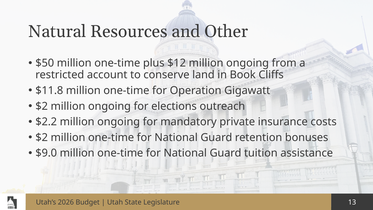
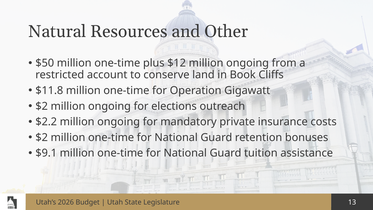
$9.0: $9.0 -> $9.1 (46, 153)
